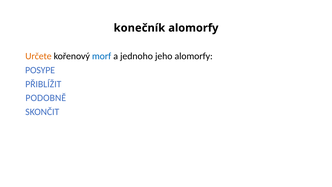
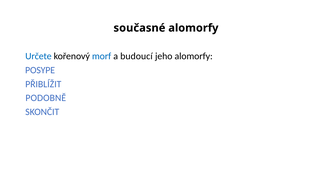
konečník: konečník -> současné (139, 28)
Určete colour: orange -> blue (38, 56)
jednoho: jednoho -> budoucí (136, 56)
